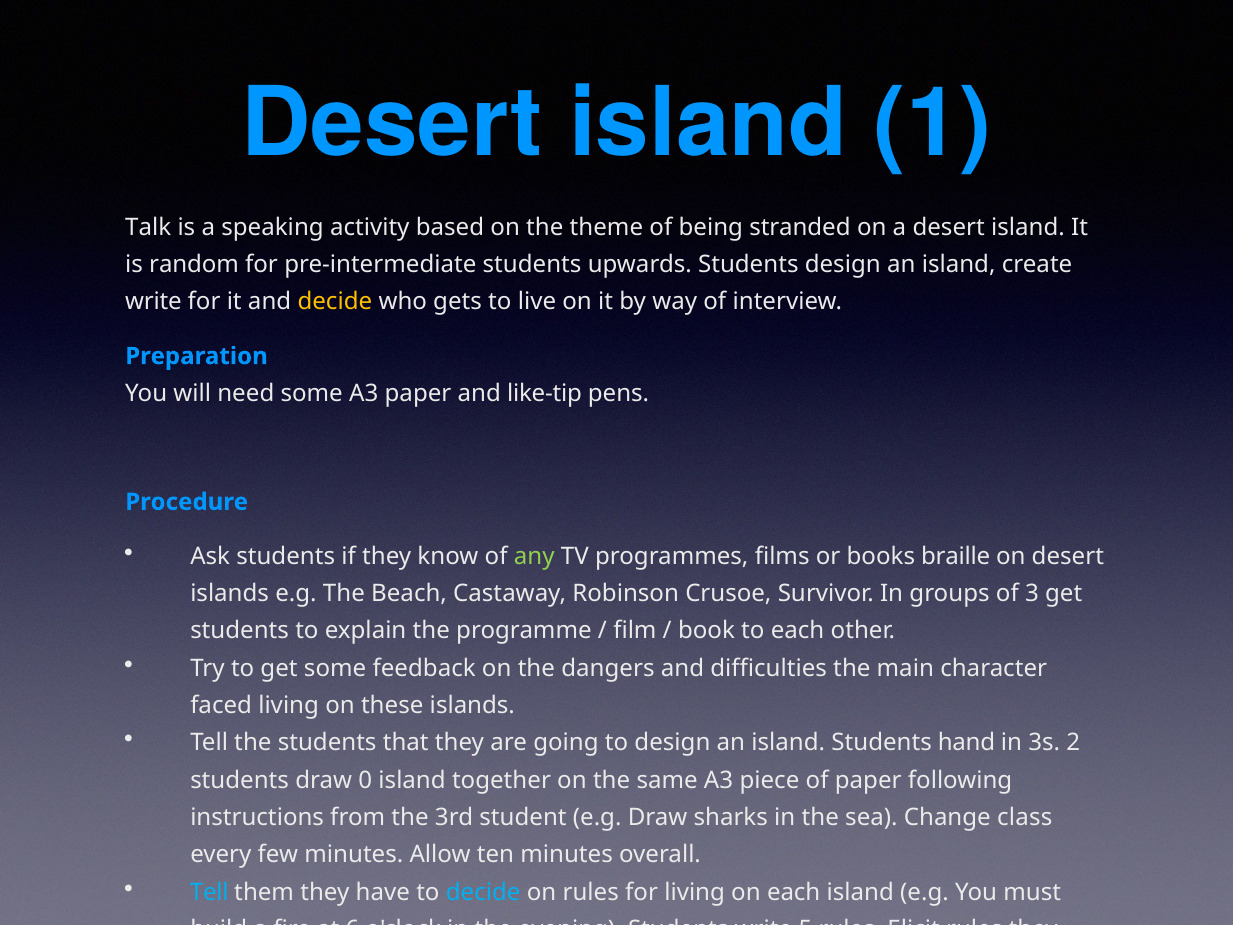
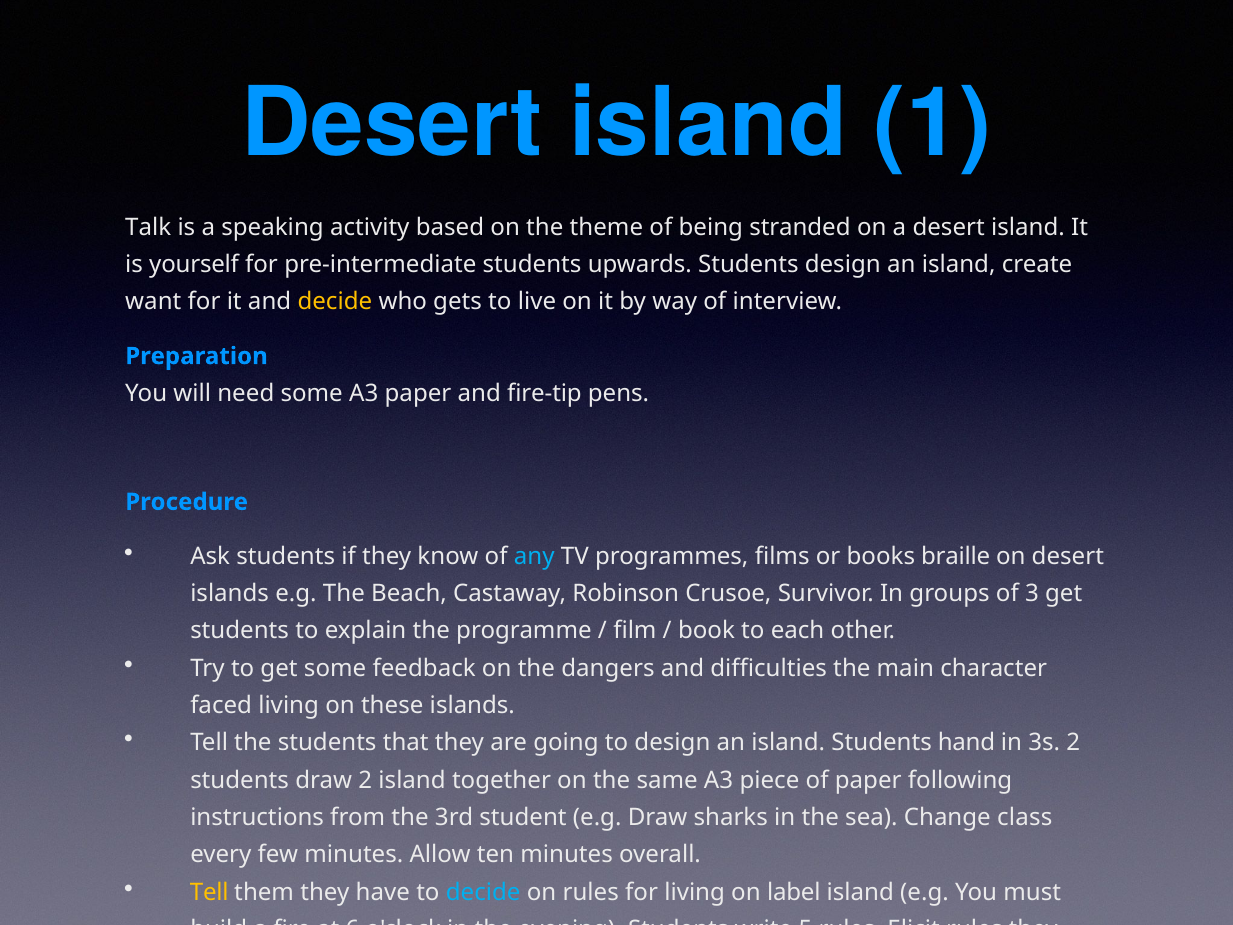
random: random -> yourself (194, 265)
write: write -> want (153, 302)
like-tip: like-tip -> fire-tip (544, 393)
any colour: light green -> light blue (534, 556)
draw 0: 0 -> 2 (365, 780)
Tell colour: light blue -> yellow (209, 892)
on each: each -> label (794, 892)
